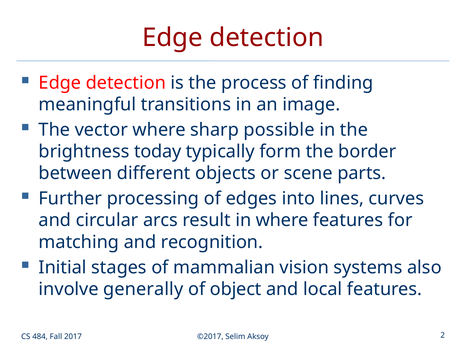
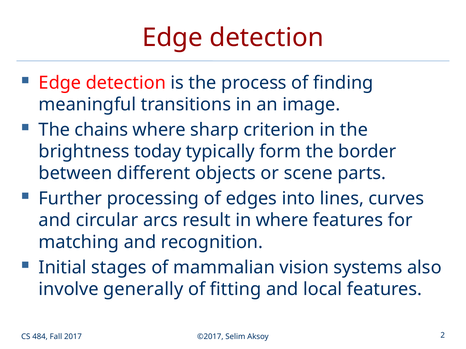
vector: vector -> chains (101, 130)
possible: possible -> criterion (279, 130)
object: object -> fitting (236, 290)
